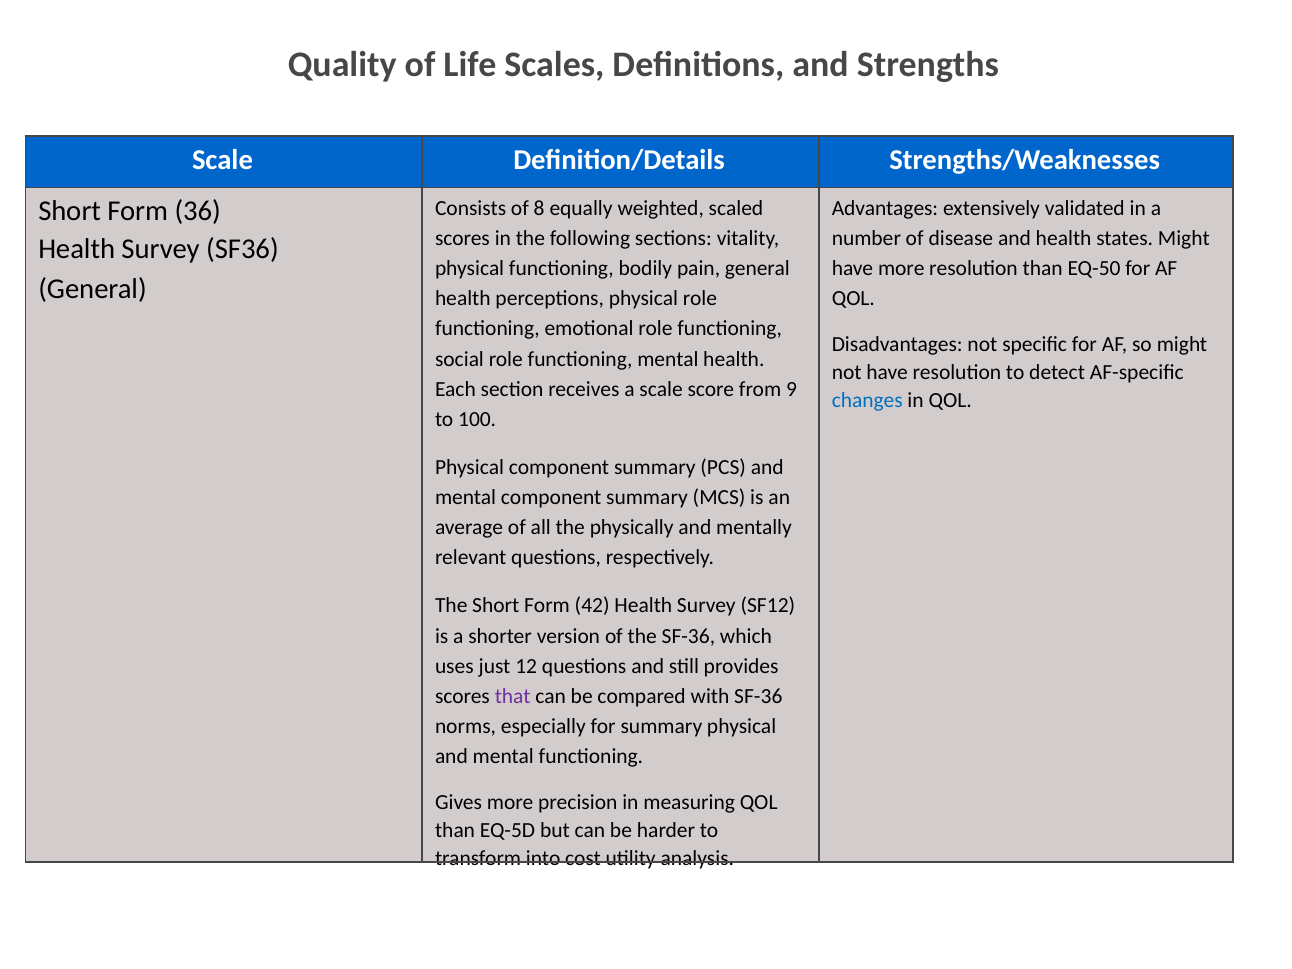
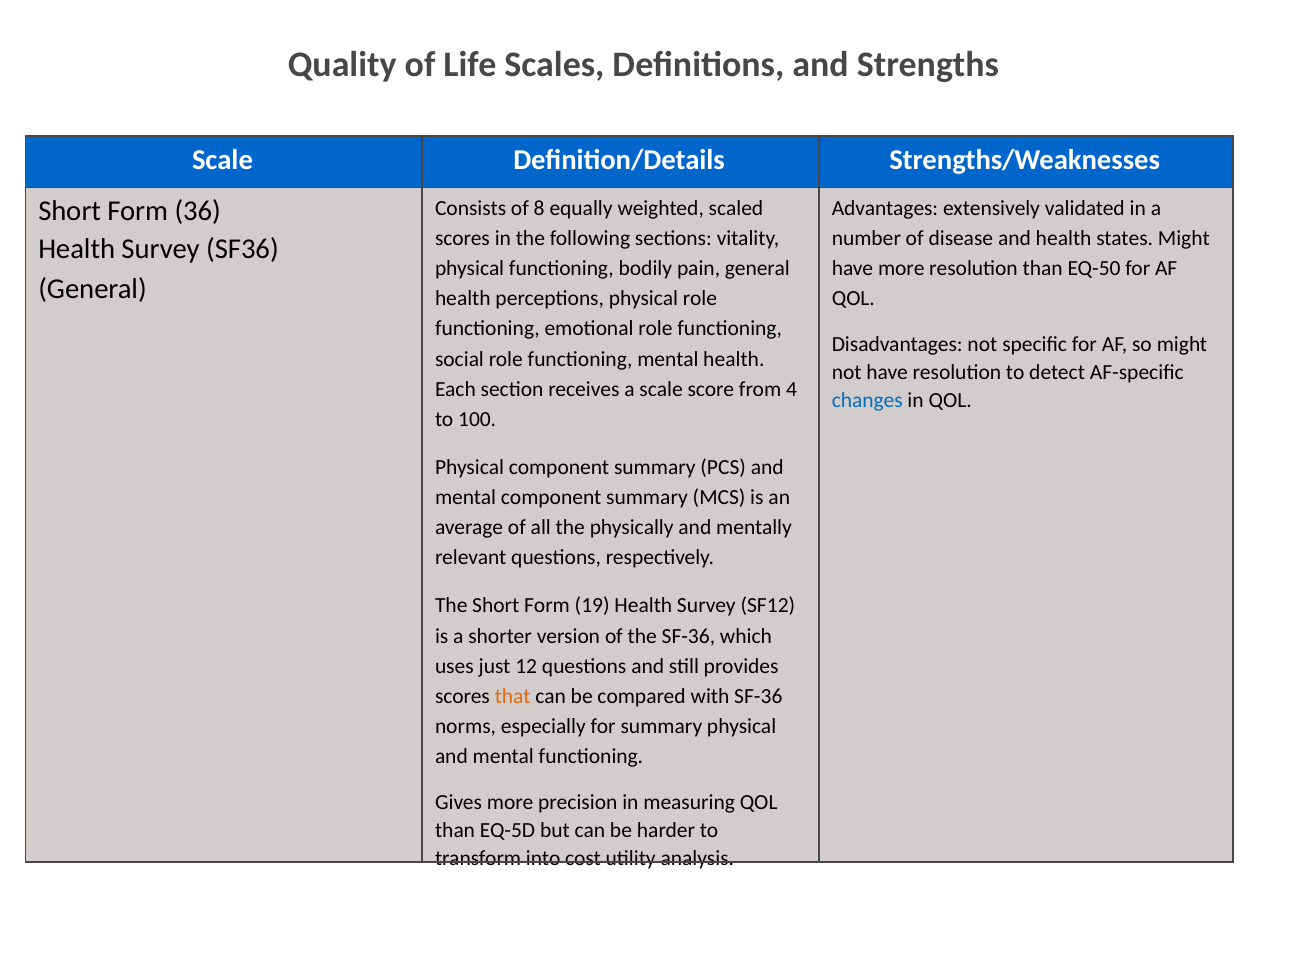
9: 9 -> 4 (791, 389)
42: 42 -> 19 (592, 606)
that colour: purple -> orange (513, 696)
